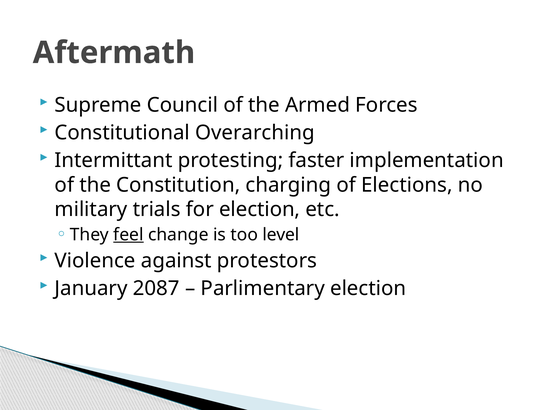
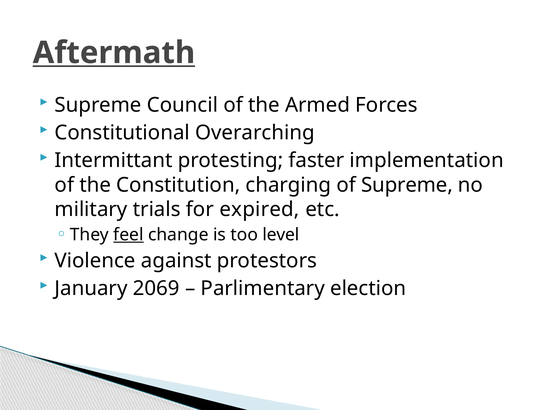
Aftermath underline: none -> present (114, 53)
of Elections: Elections -> Supreme (407, 185)
for election: election -> expired (259, 210)
2087: 2087 -> 2069 (156, 288)
